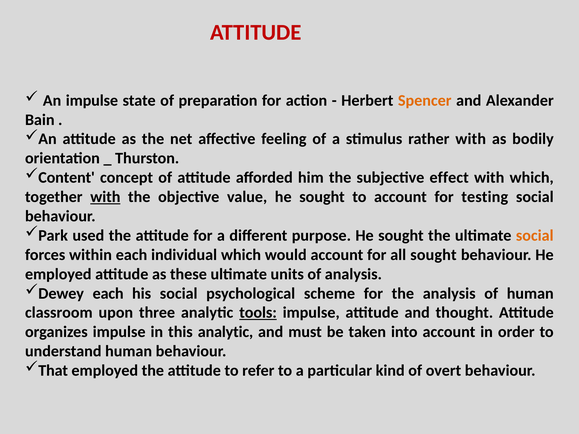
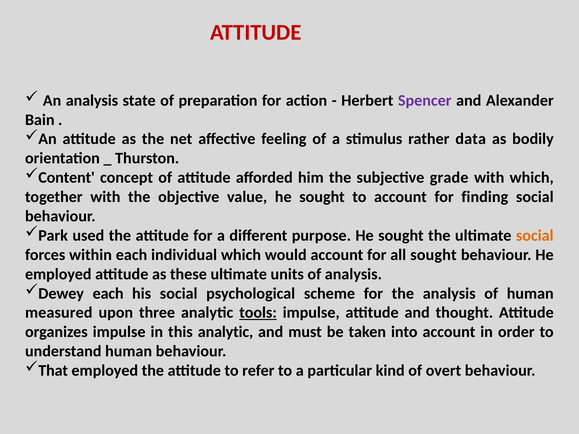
An impulse: impulse -> analysis (92, 100)
Spencer colour: orange -> purple (425, 100)
rather with: with -> data (471, 139)
effect: effect -> grade (449, 178)
with underline: present -> none (105, 197)
testing: testing -> finding (485, 197)
classroom: classroom -> measured (59, 313)
